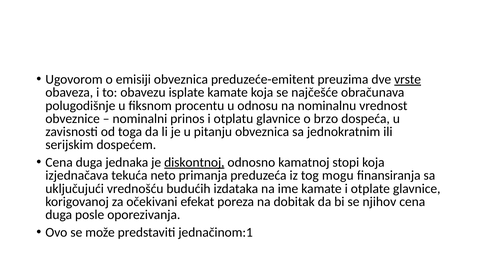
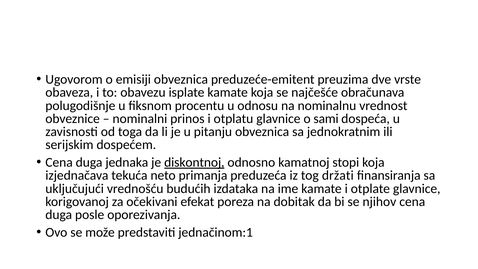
vrste underline: present -> none (408, 79)
brzo: brzo -> sami (326, 119)
mogu: mogu -> držati (338, 175)
